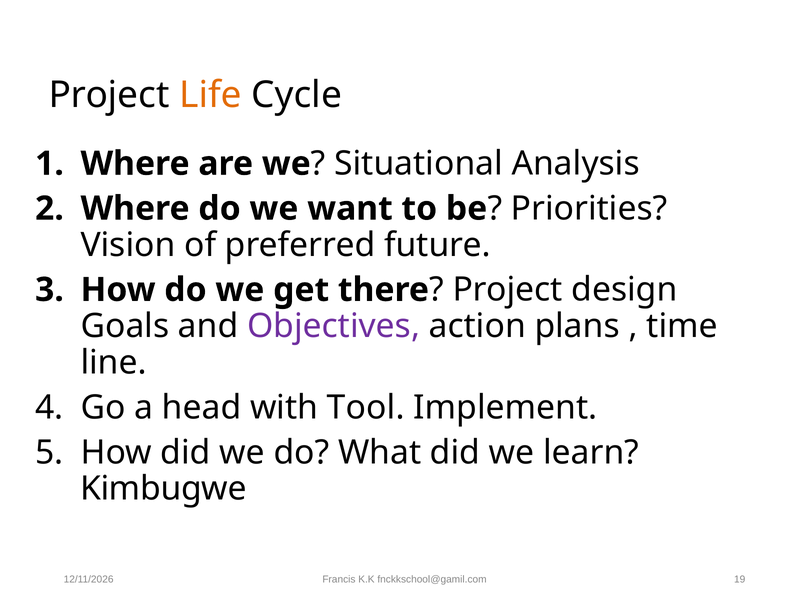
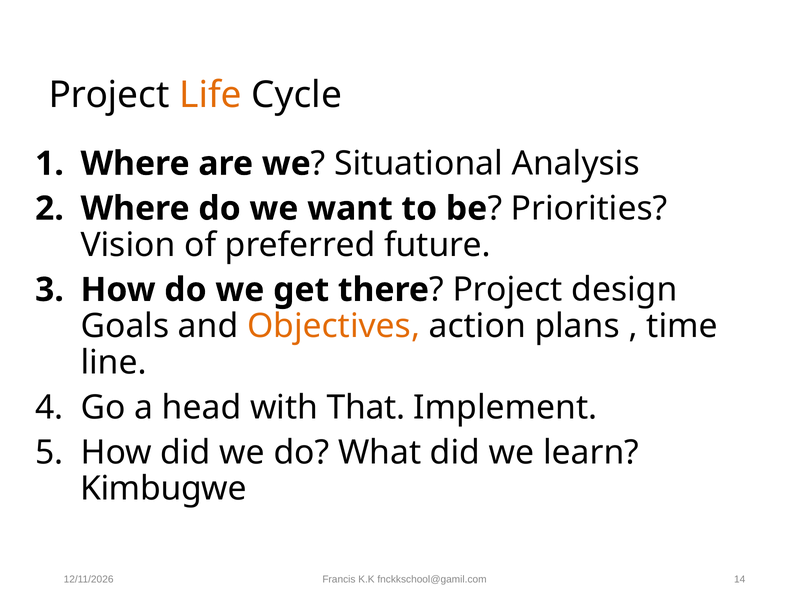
Objectives colour: purple -> orange (334, 326)
Tool: Tool -> That (366, 407)
19: 19 -> 14 (740, 579)
